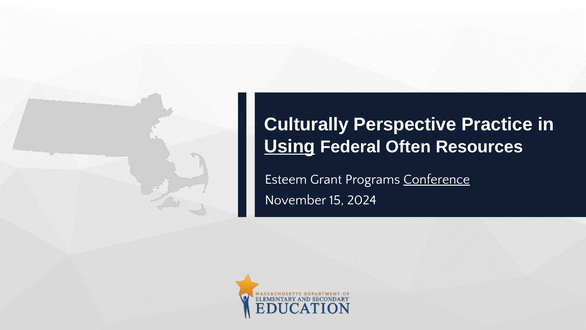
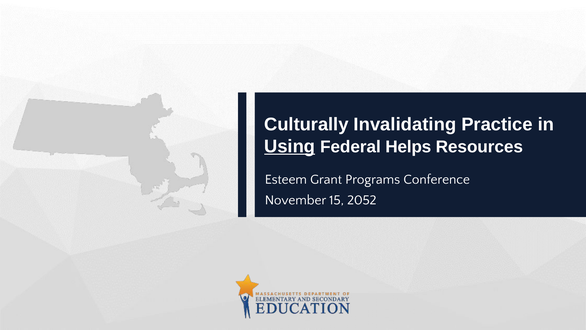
Perspective: Perspective -> Invalidating (405, 124)
Often: Often -> Helps (408, 147)
Conference underline: present -> none (437, 179)
2024: 2024 -> 2052 (362, 200)
